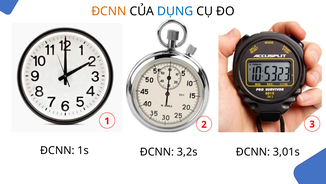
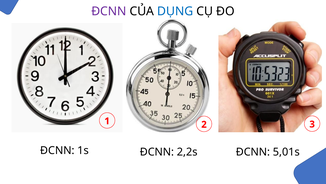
ĐCNN colour: orange -> purple (109, 11)
3,2s: 3,2s -> 2,2s (187, 151)
3,01s: 3,01s -> 5,01s (286, 151)
